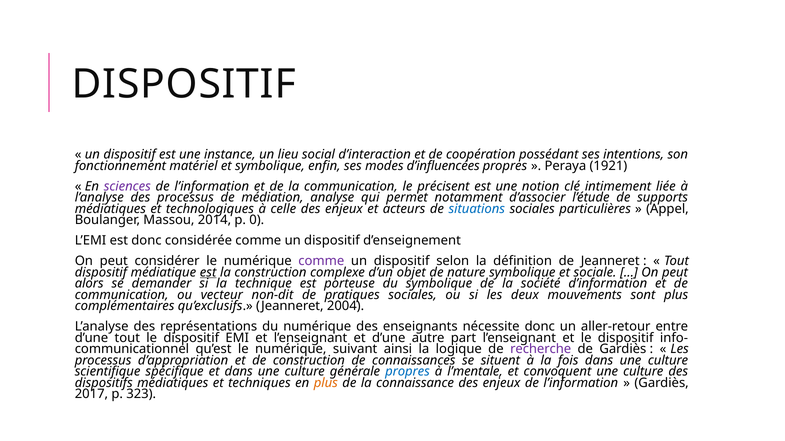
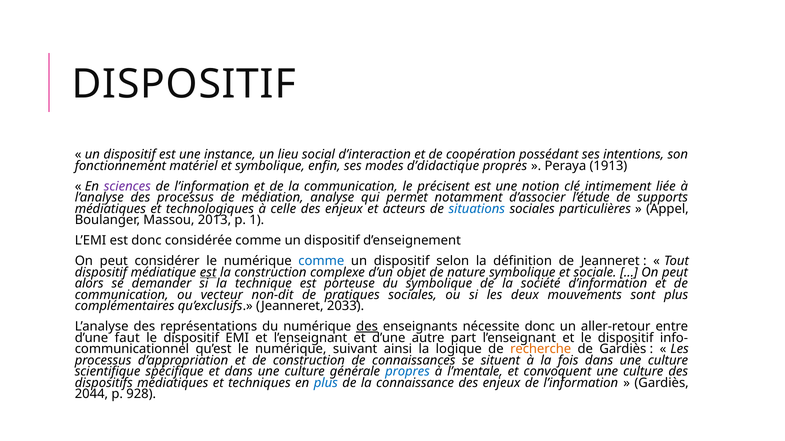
d’influencées: d’influencées -> d’didactique (443, 166)
1921: 1921 -> 1913 (608, 166)
2014: 2014 -> 2013 (214, 220)
0: 0 -> 1 (257, 220)
comme colour: purple -> blue (321, 261)
2004: 2004 -> 2033 (346, 306)
des underline: none -> present (367, 327)
d’une tout: tout -> faut (127, 338)
recherche colour: purple -> orange (541, 349)
plus colour: orange -> blue (326, 383)
2017: 2017 -> 2044 (91, 395)
323: 323 -> 928 (141, 395)
